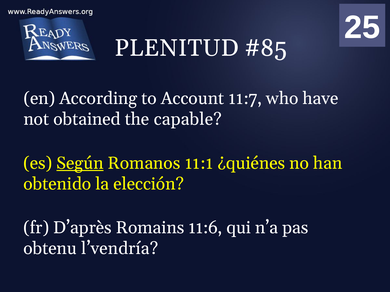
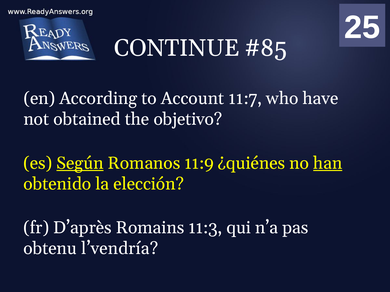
PLENITUD: PLENITUD -> CONTINUE (177, 48)
capable: capable -> objetivo (188, 119)
11:1: 11:1 -> 11:9 (199, 163)
han underline: none -> present (328, 163)
11:6: 11:6 -> 11:3 (205, 228)
